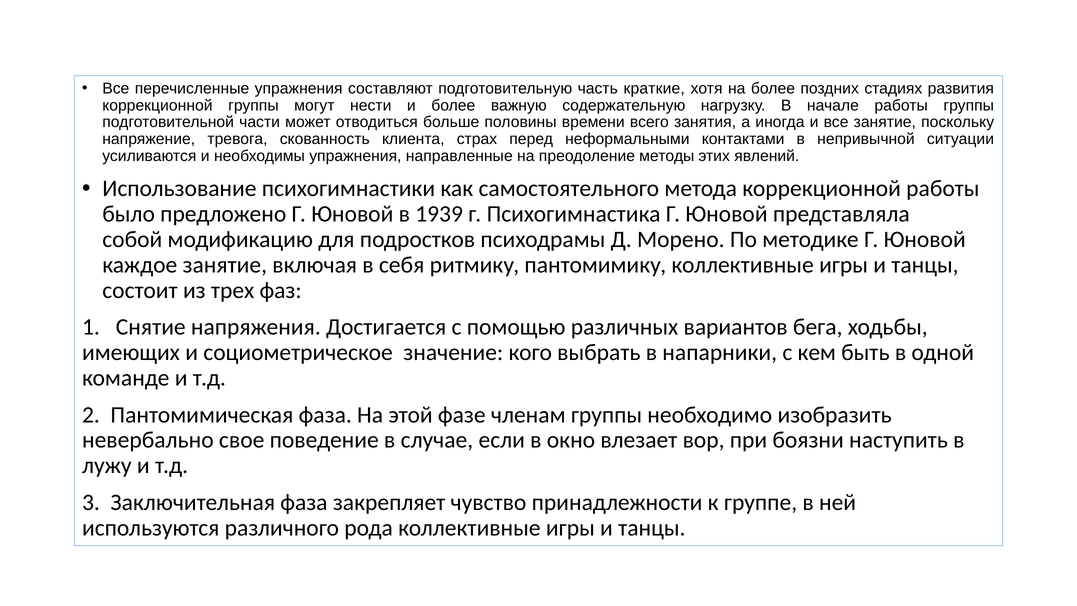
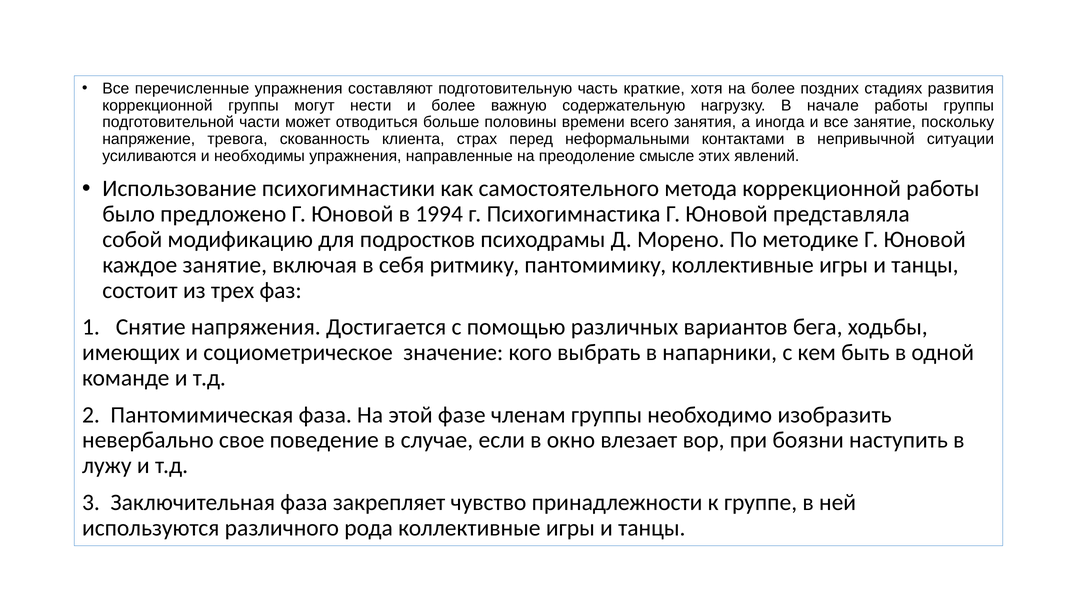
методы: методы -> смысле (667, 156)
1939: 1939 -> 1994 (439, 214)
